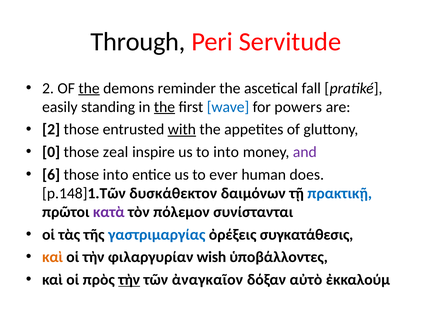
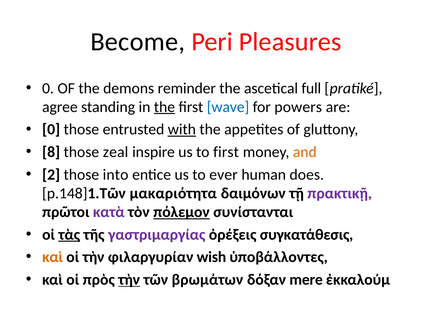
Through: Through -> Become (138, 42)
Servitude: Servitude -> Pleasures (290, 42)
2: 2 -> 0 (48, 88)
the underline: present -> none (89, 88)
fall: fall -> full (311, 88)
easily: easily -> agree (60, 107)
2: 2 -> 0 (51, 129)
0: 0 -> 8 (51, 152)
to into: into -> first (226, 152)
and colour: purple -> orange (305, 152)
6: 6 -> 2 (51, 175)
δυσκάθεκτον: δυσκάθεκτον -> μακαριότητα (173, 193)
πρακτικῇ colour: blue -> purple (340, 193)
πόλεμον underline: none -> present (182, 212)
τὰς underline: none -> present (69, 235)
γαστριμαργίας colour: blue -> purple (157, 235)
ἀναγκαῖον: ἀναγκαῖον -> βρωμάτων (207, 280)
αὐτὸ: αὐτὸ -> mere (306, 280)
